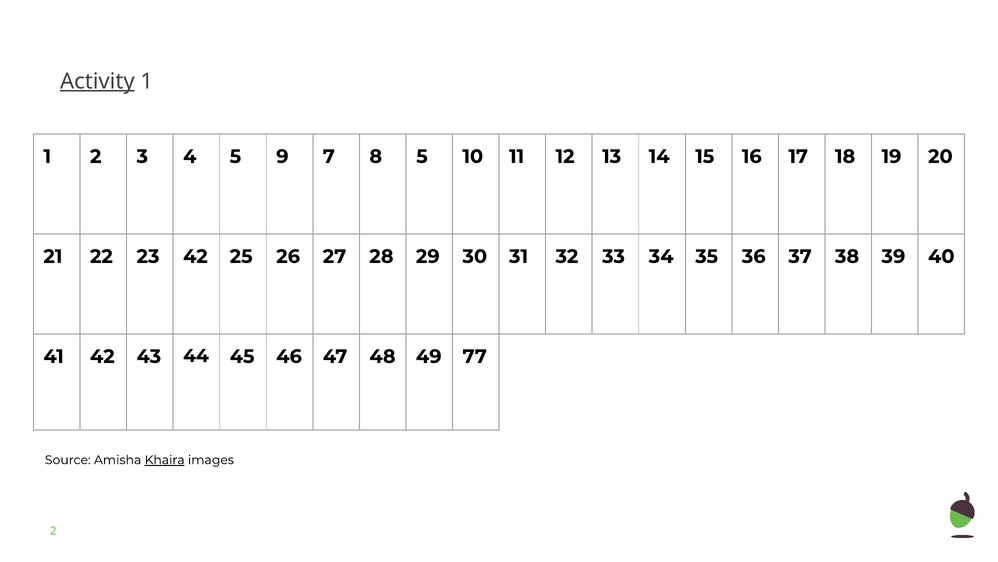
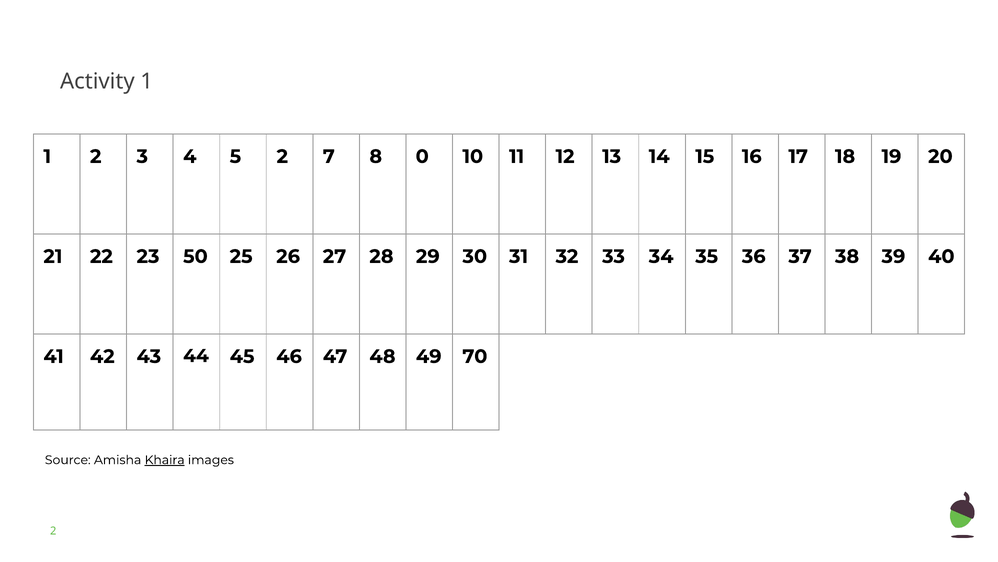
Activity underline: present -> none (97, 81)
5 9: 9 -> 2 (282, 156)
8 5: 5 -> 0 (422, 156)
23 42: 42 -> 50 (195, 256)
77: 77 -> 70 (475, 356)
